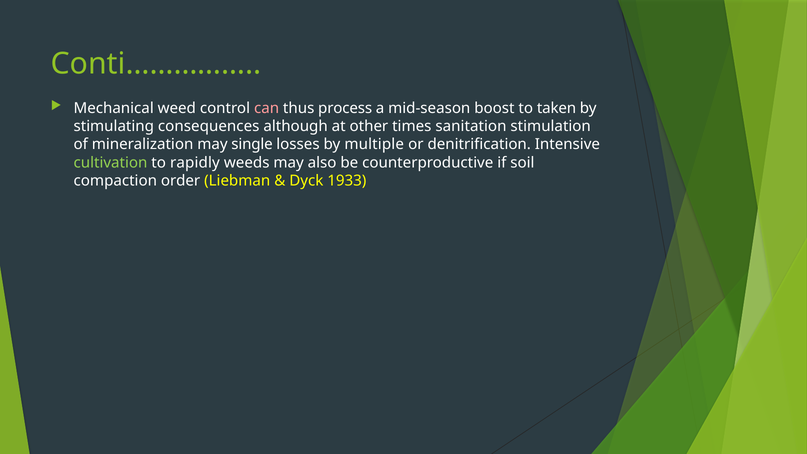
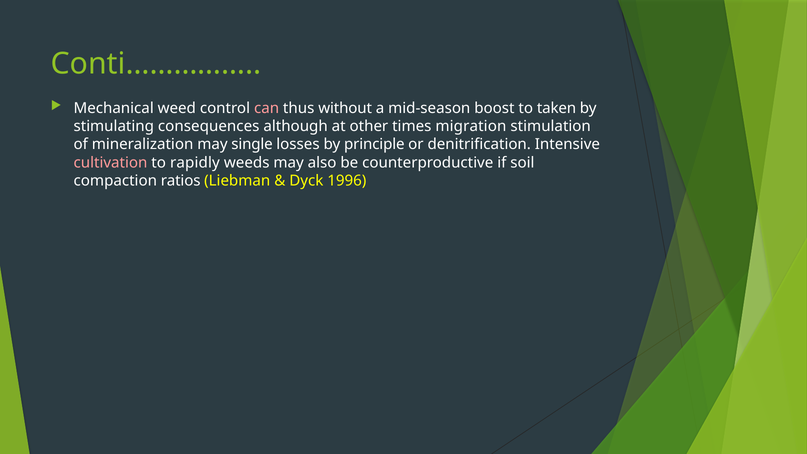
process: process -> without (345, 108)
sanitation: sanitation -> migration (471, 126)
multiple: multiple -> principle (374, 144)
cultivation colour: light green -> pink (111, 163)
order: order -> ratios (181, 181)
1933: 1933 -> 1996 (347, 181)
